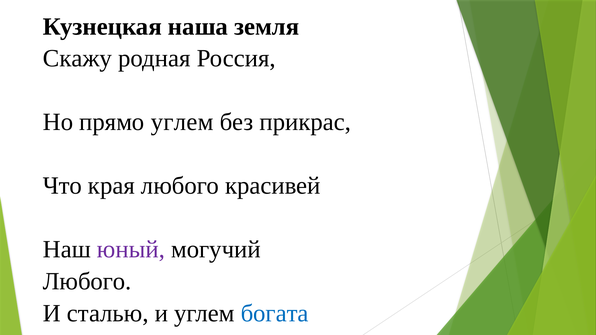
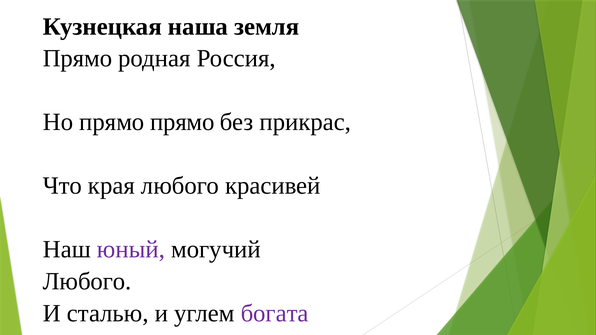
Скажу: Скажу -> Прямо (77, 58)
прямо углем: углем -> прямо (182, 122)
богата colour: blue -> purple (275, 313)
